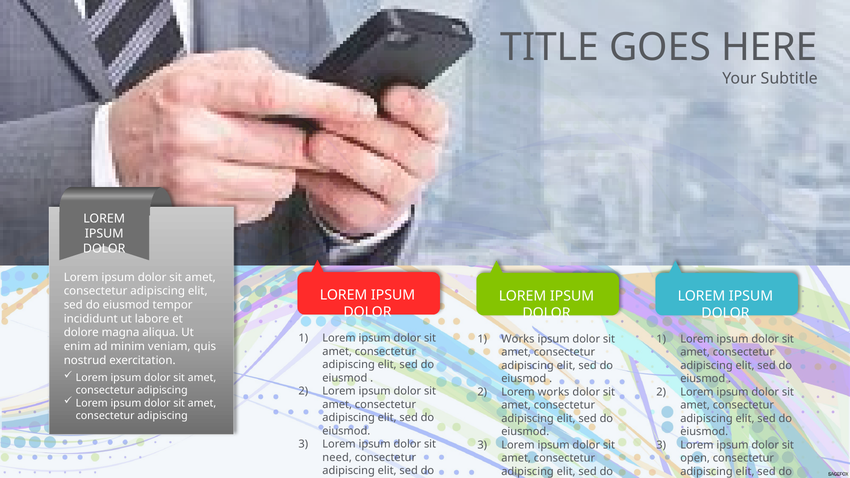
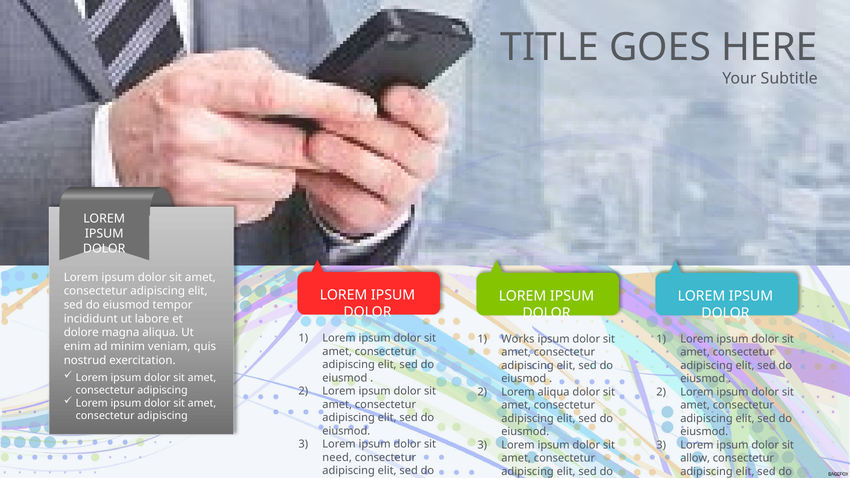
Lorem works: works -> aliqua (554, 392)
open: open -> allow (695, 458)
